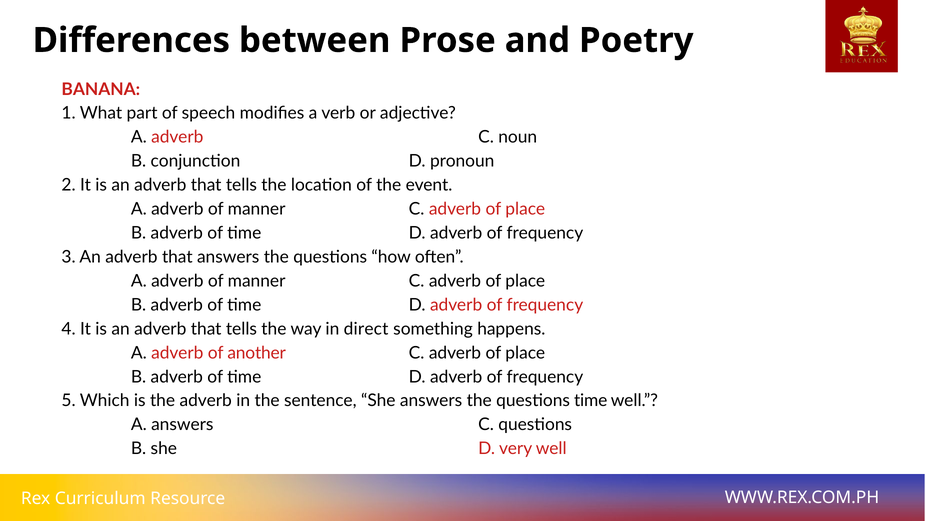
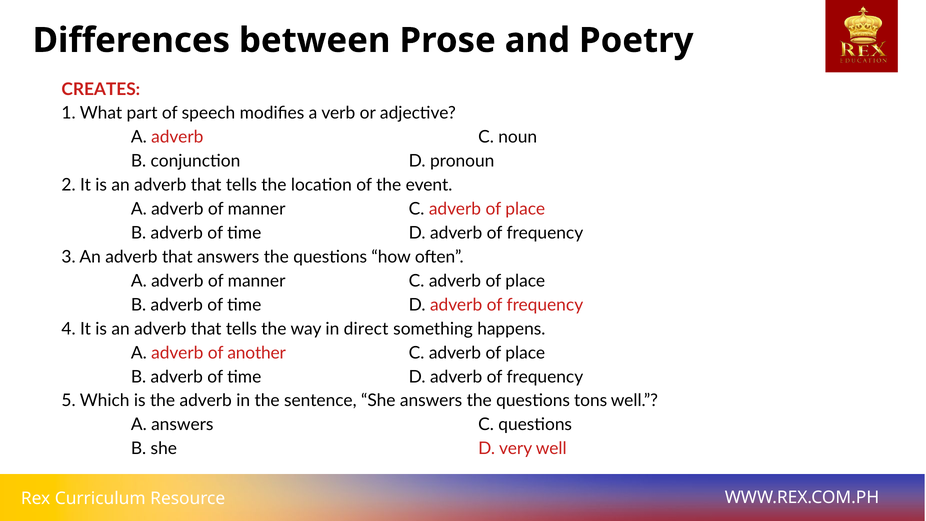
BANANA: BANANA -> CREATES (101, 89)
questions time: time -> tons (591, 401)
